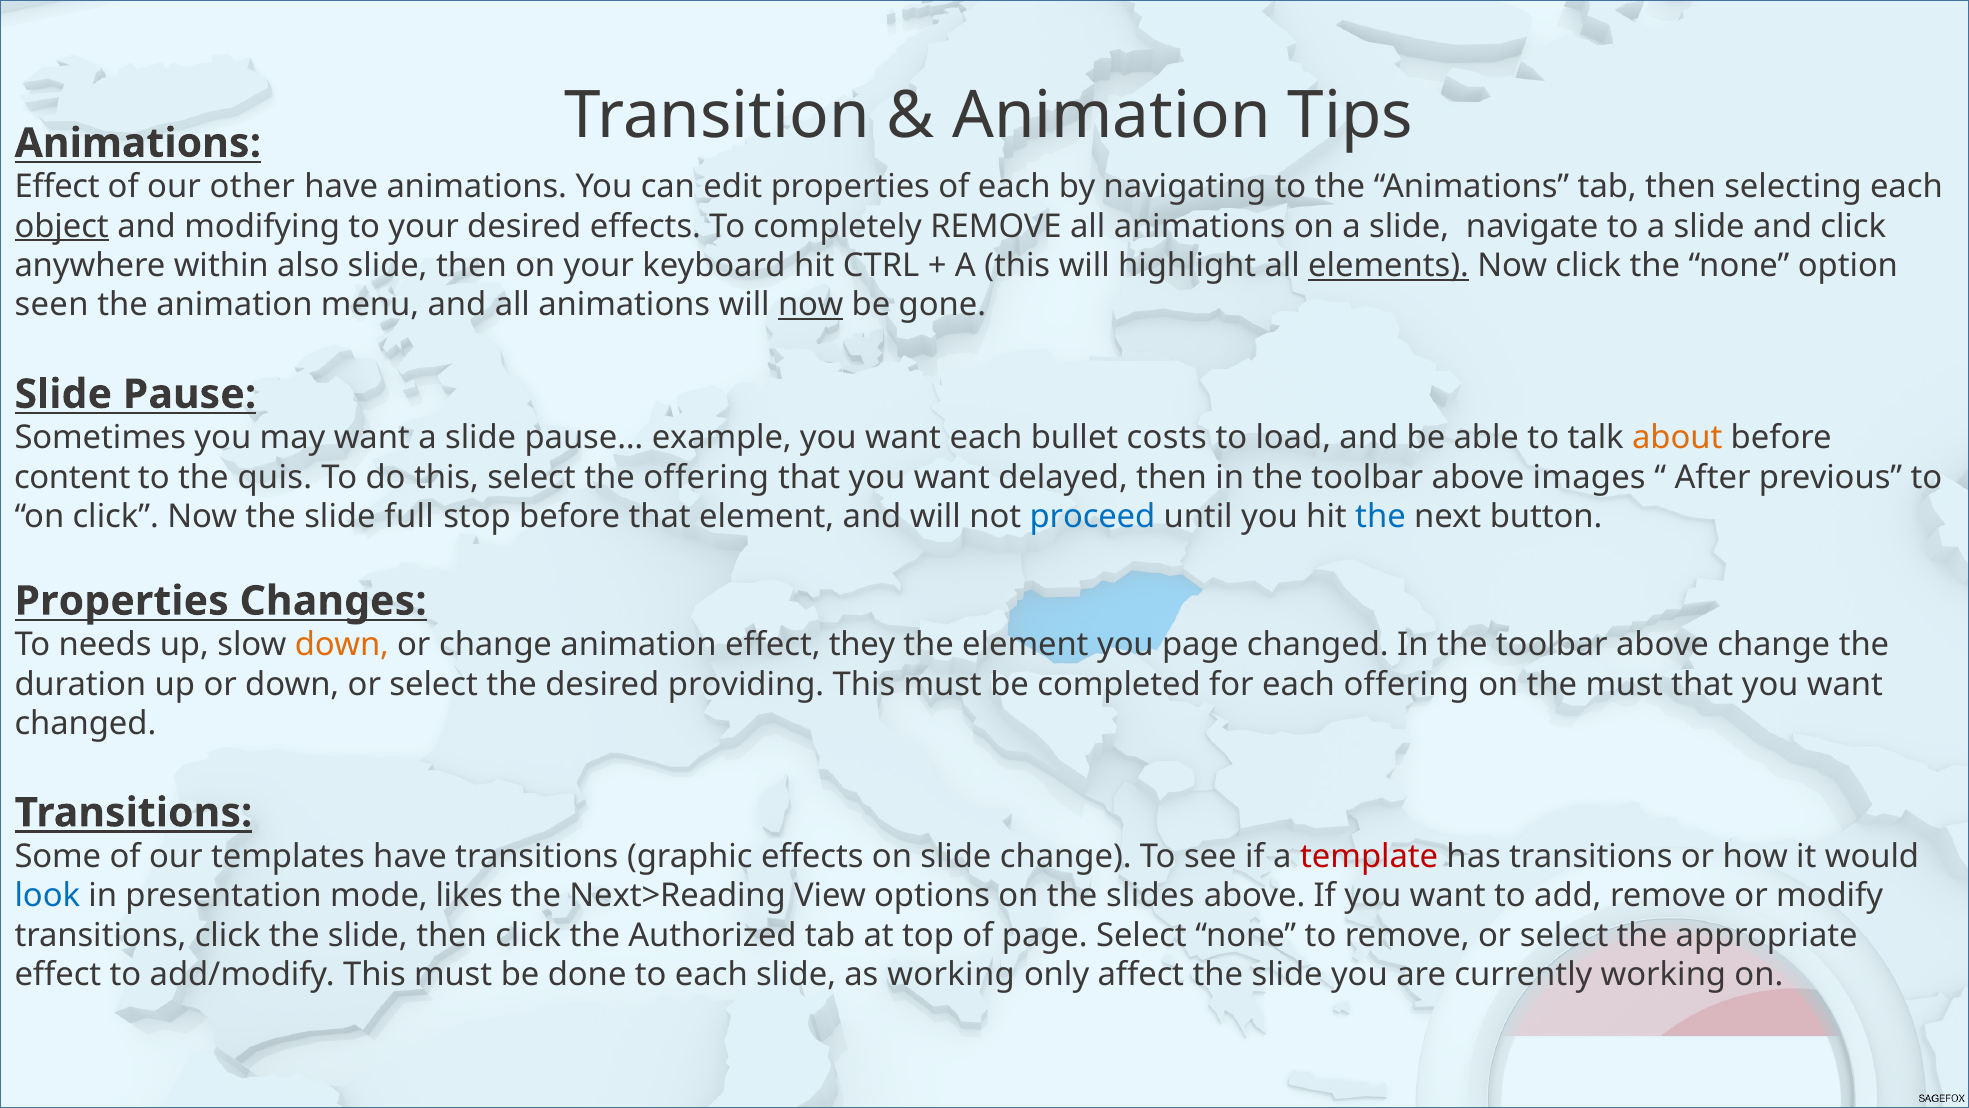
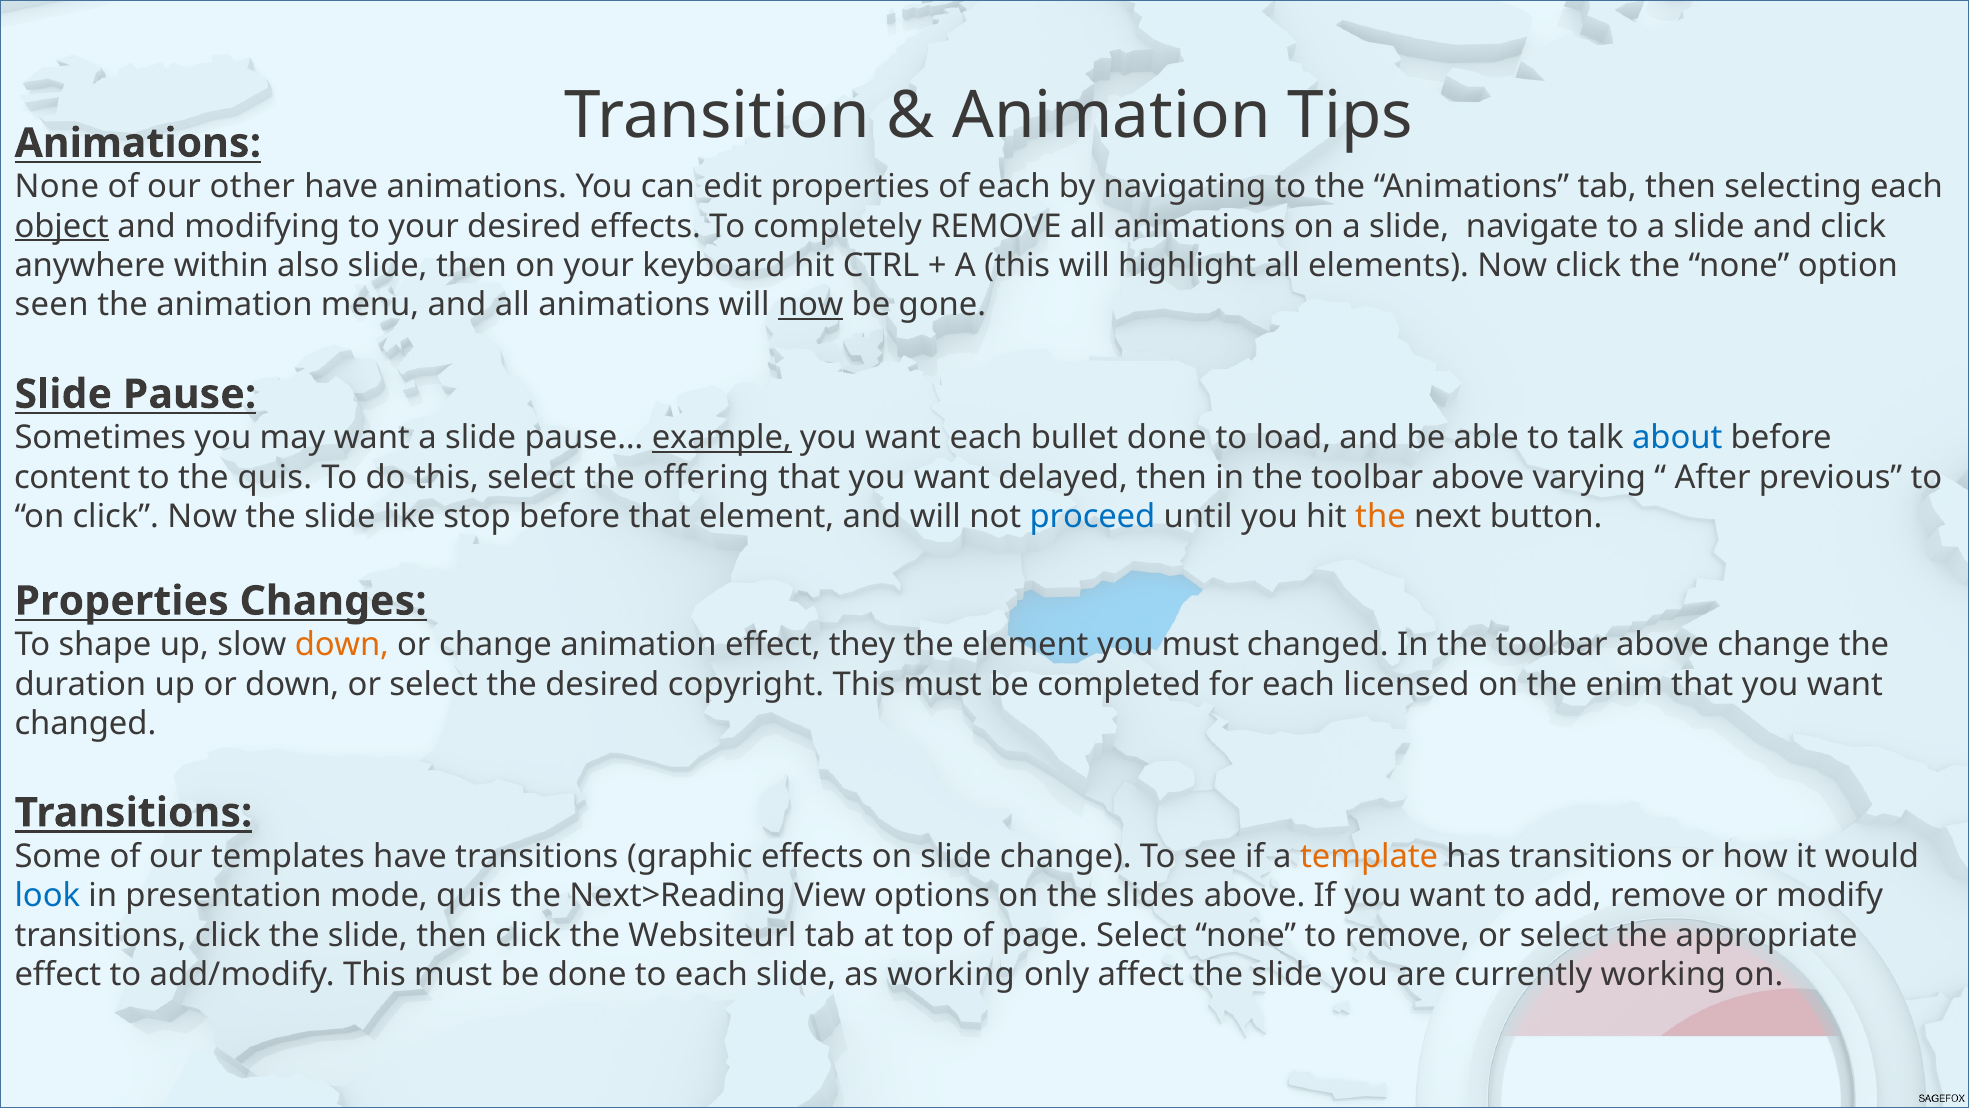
Effect: Effect -> None (57, 187)
elements underline: present -> none (1389, 266)
example underline: none -> present (722, 438)
bullet costs: costs -> done (1167, 438)
about colour: orange -> blue (1677, 438)
images: images -> varying (1589, 477)
full: full -> like (410, 517)
the colour: blue -> orange (1380, 517)
needs: needs -> shape (105, 645)
you page: page -> must (1200, 645)
providing: providing -> copyright (746, 684)
each offering: offering -> licensed (1406, 684)
the must: must -> enim (1624, 684)
template colour: red -> orange (1369, 856)
mode likes: likes -> quis (469, 896)
Authorized: Authorized -> Websiteurl (712, 935)
